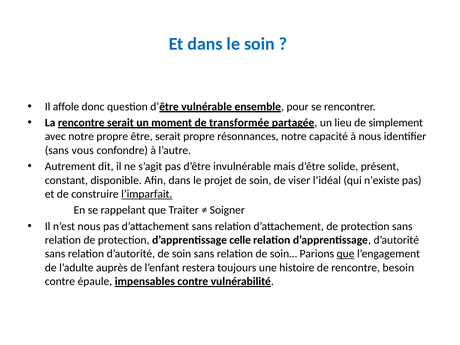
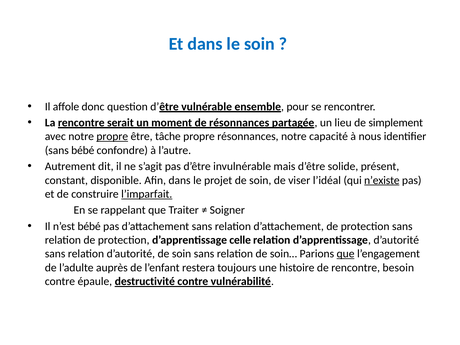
de transformée: transformée -> résonnances (239, 123)
propre underline: none -> present (112, 137)
être serait: serait -> tâche (168, 137)
sans vous: vous -> bébé (83, 150)
n’existe underline: none -> present (382, 180)
n’est nous: nous -> bébé (89, 226)
impensables: impensables -> destructivité (145, 281)
